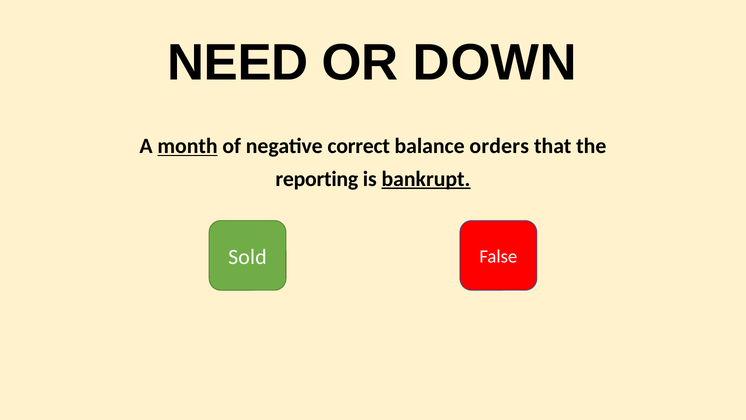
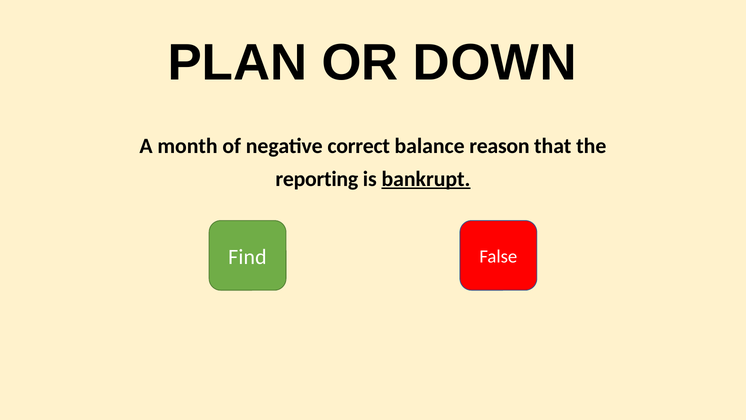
NEED: NEED -> PLAN (238, 63)
month underline: present -> none (188, 146)
orders: orders -> reason (499, 146)
Sold: Sold -> Find (247, 257)
